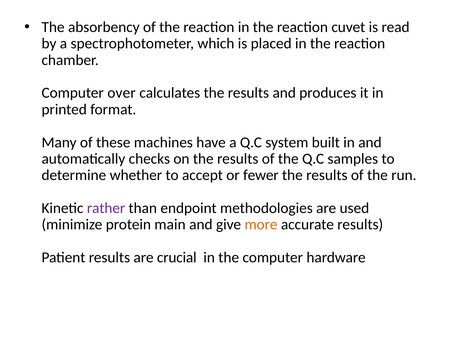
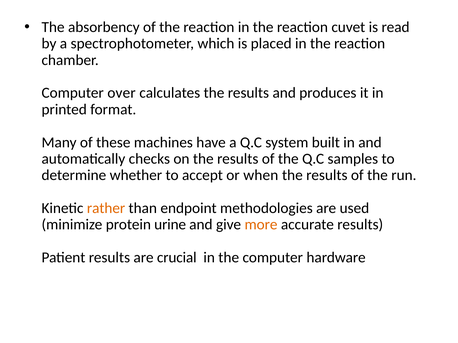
fewer: fewer -> when (261, 175)
rather colour: purple -> orange (106, 208)
main: main -> urine (170, 225)
